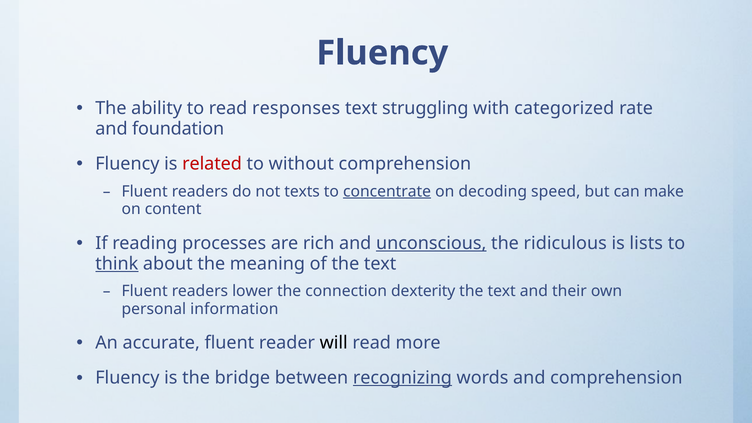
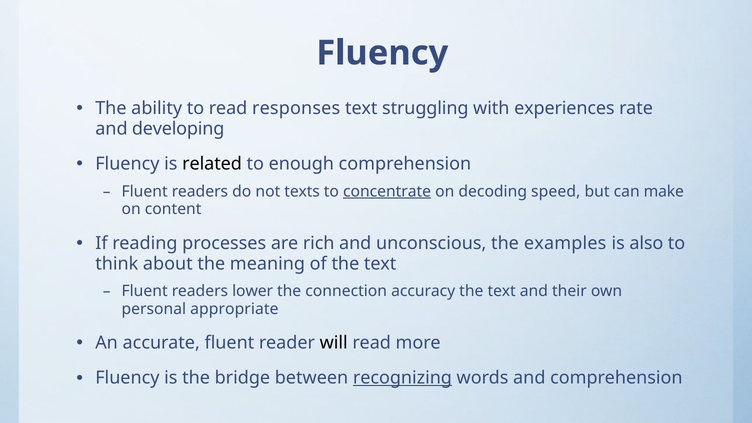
categorized: categorized -> experiences (564, 108)
foundation: foundation -> developing (178, 129)
related colour: red -> black (212, 164)
without: without -> enough (301, 164)
unconscious underline: present -> none (431, 243)
ridiculous: ridiculous -> examples (565, 243)
lists: lists -> also (646, 243)
think underline: present -> none (117, 264)
dexterity: dexterity -> accuracy (423, 291)
information: information -> appropriate (234, 309)
